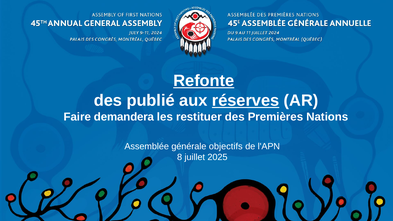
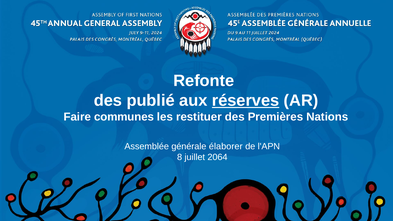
Refonte underline: present -> none (204, 81)
demandera: demandera -> communes (124, 117)
objectifs: objectifs -> élaborer (226, 146)
2025: 2025 -> 2064 (217, 157)
